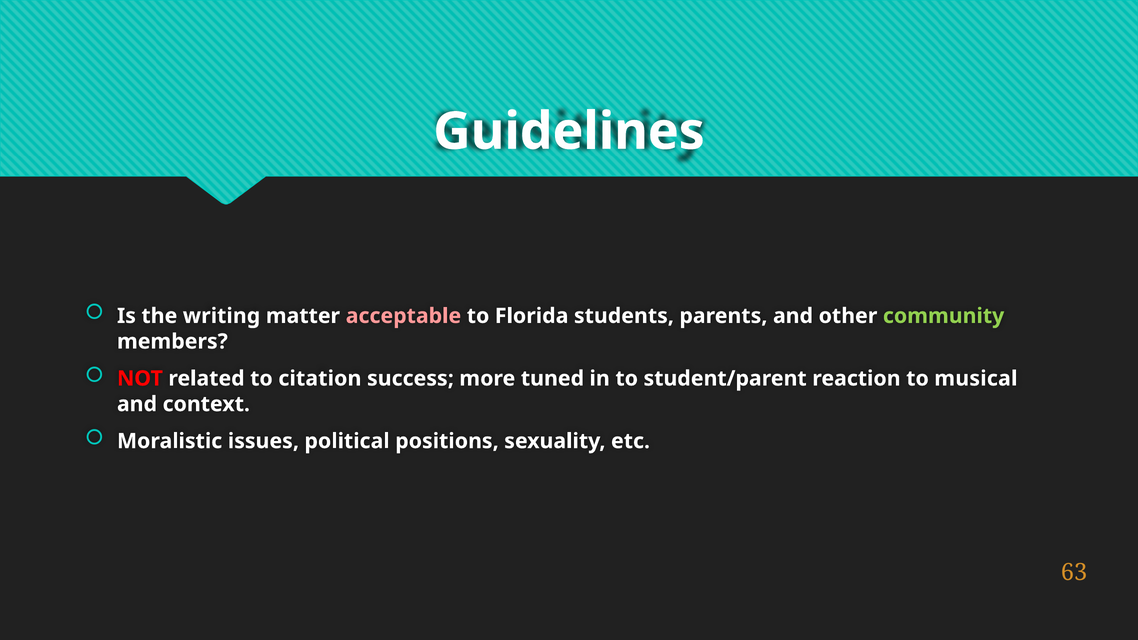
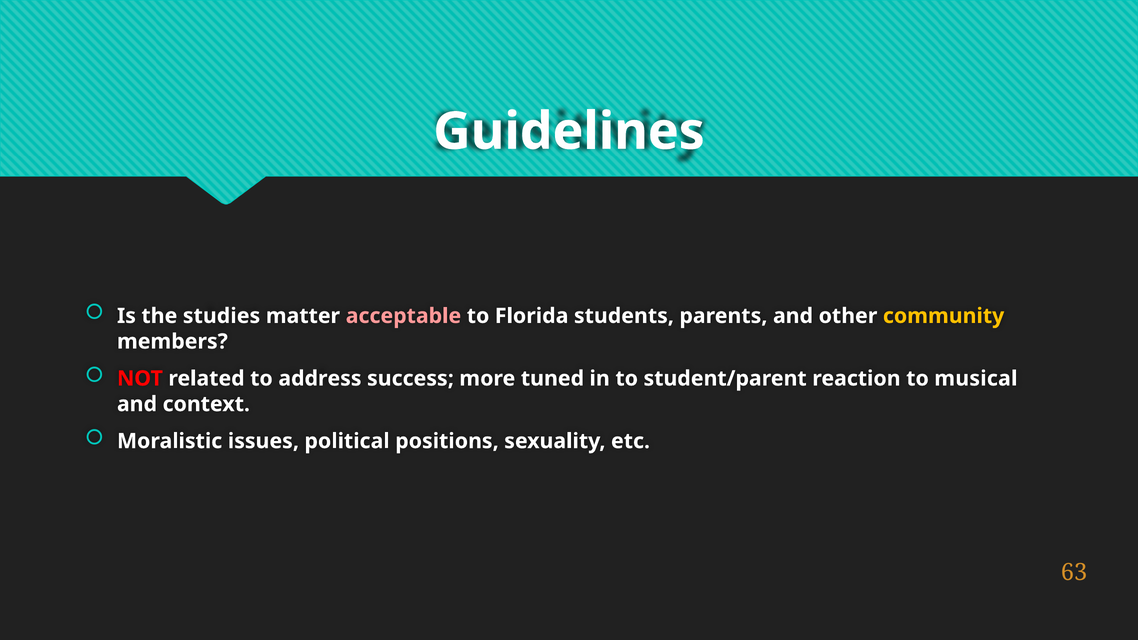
writing: writing -> studies (222, 316)
community colour: light green -> yellow (944, 316)
citation: citation -> address (320, 379)
